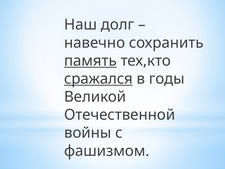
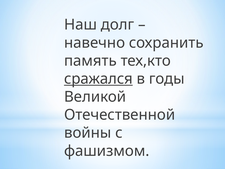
память underline: present -> none (90, 61)
